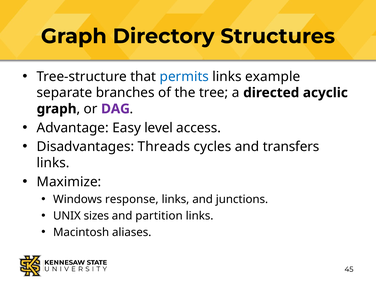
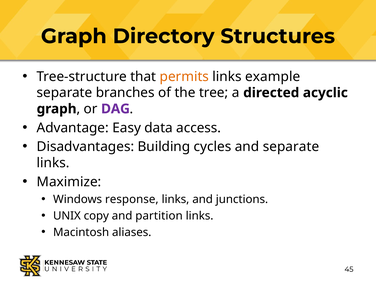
permits colour: blue -> orange (184, 77)
level: level -> data (159, 128)
Threads: Threads -> Building (164, 147)
and transfers: transfers -> separate (291, 147)
sizes: sizes -> copy (96, 216)
